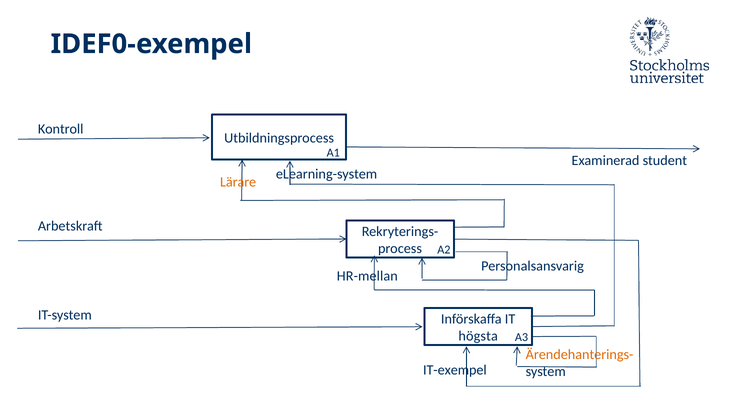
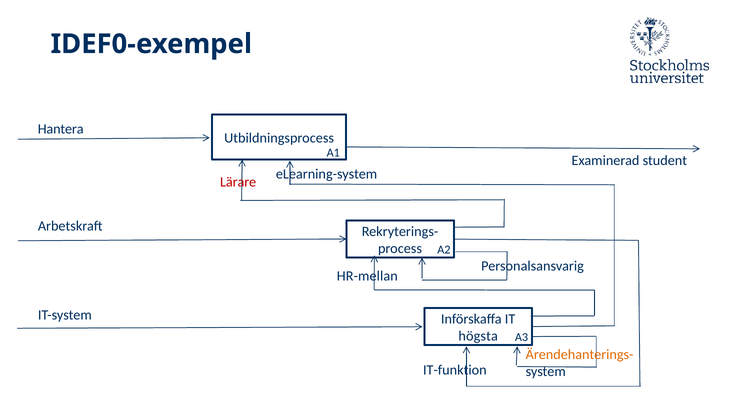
Kontroll: Kontroll -> Hantera (61, 129)
Lärare colour: orange -> red (238, 182)
IT-exempel: IT-exempel -> IT-funktion (455, 370)
